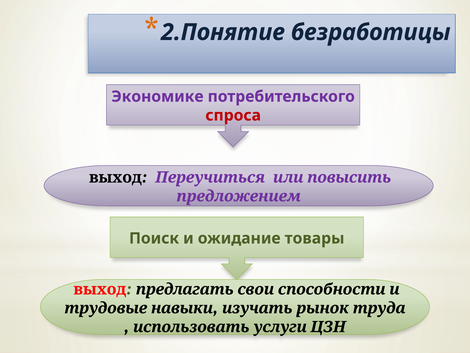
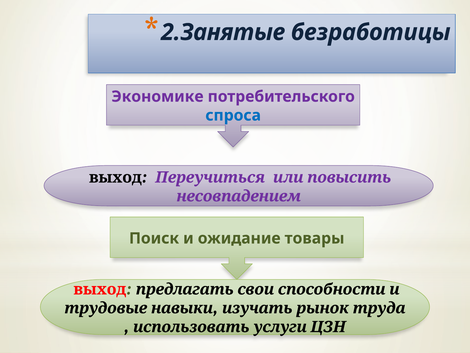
2.Понятие: 2.Понятие -> 2.Занятые (223, 32)
спроса colour: red -> blue (233, 115)
предложением: предложением -> несовпадением (239, 196)
